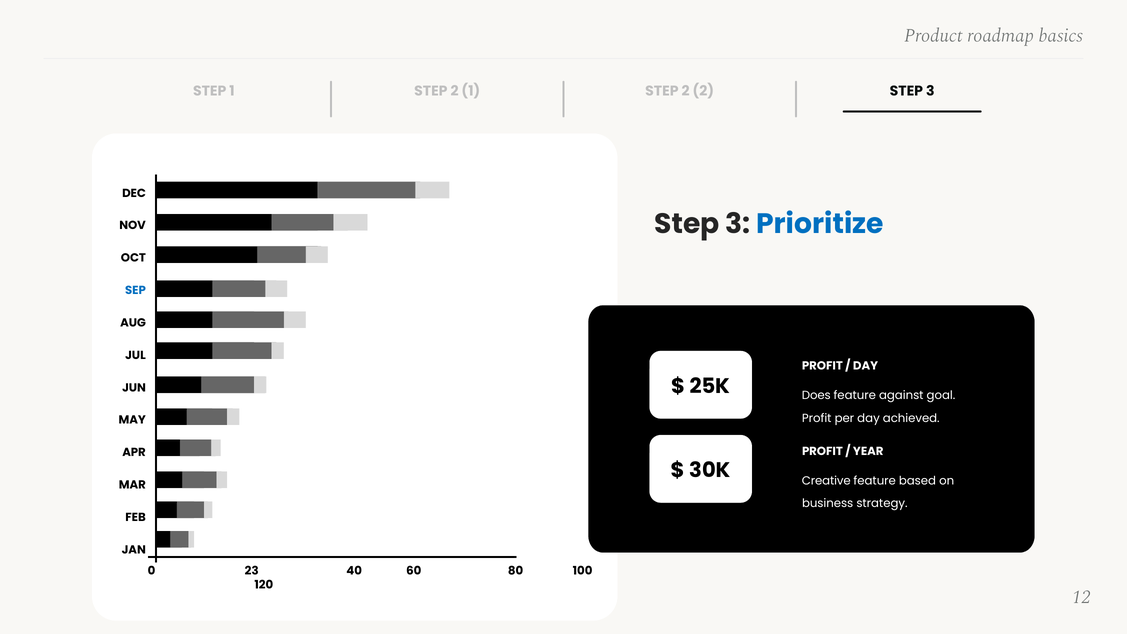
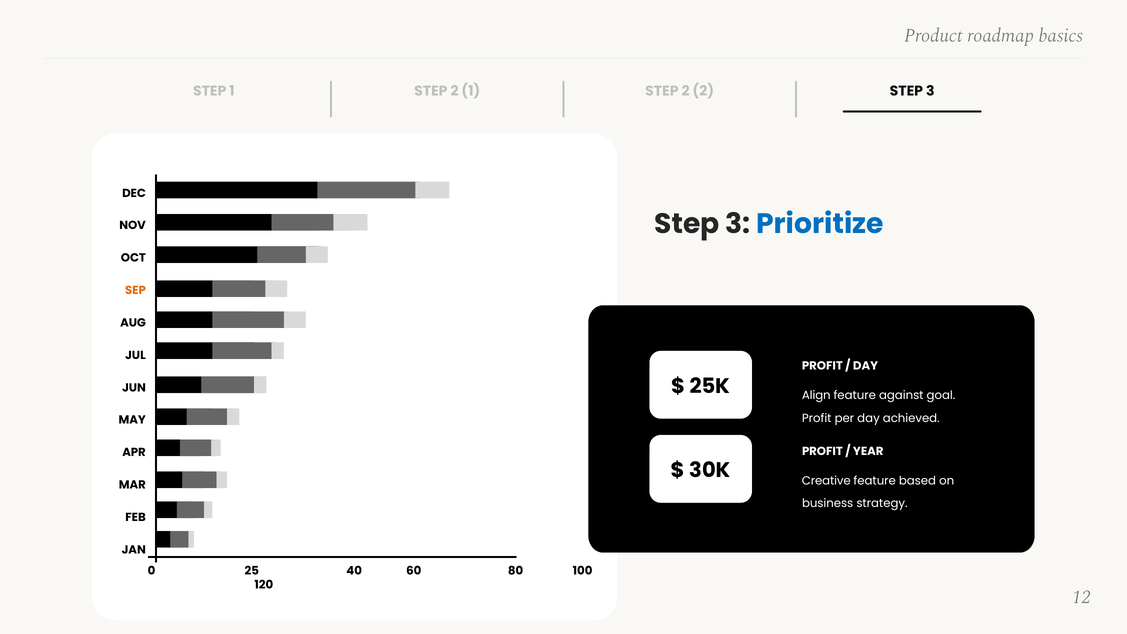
SEP colour: blue -> orange (135, 290)
Does: Does -> Align (816, 396)
23: 23 -> 25 (252, 571)
